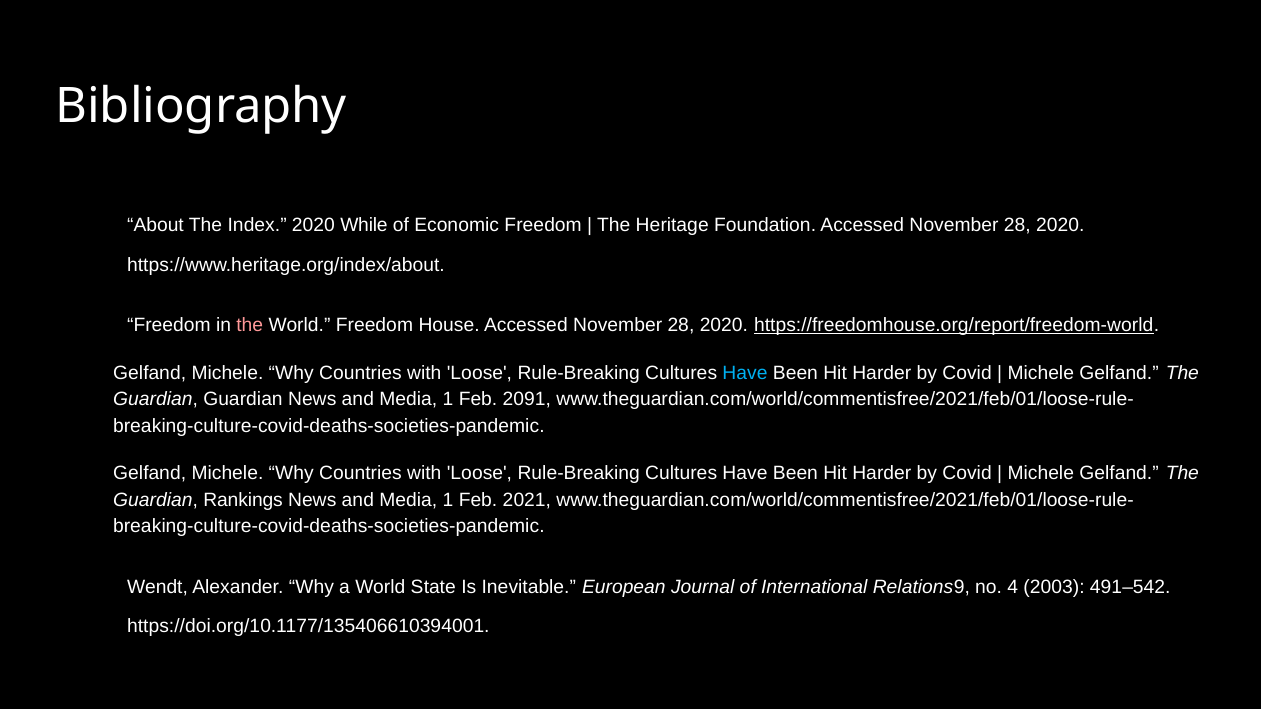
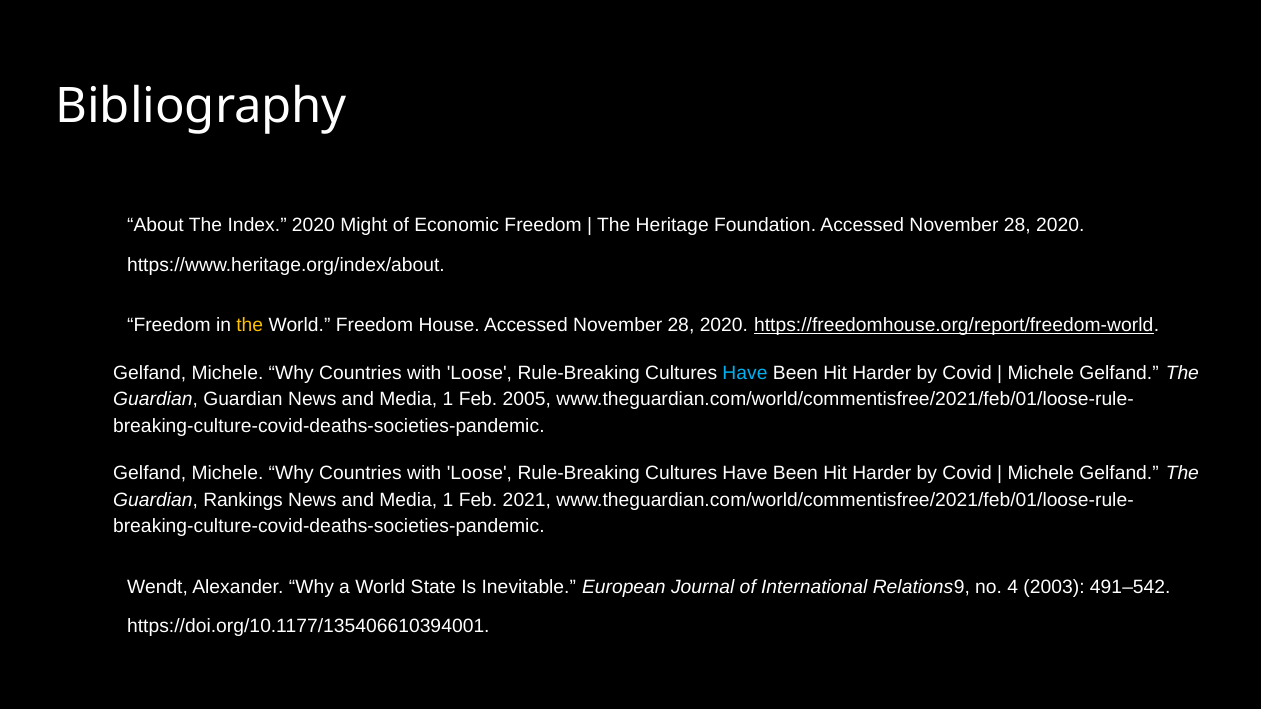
While: While -> Might (364, 225)
the colour: pink -> yellow (250, 325)
2091: 2091 -> 2005 (527, 399)
